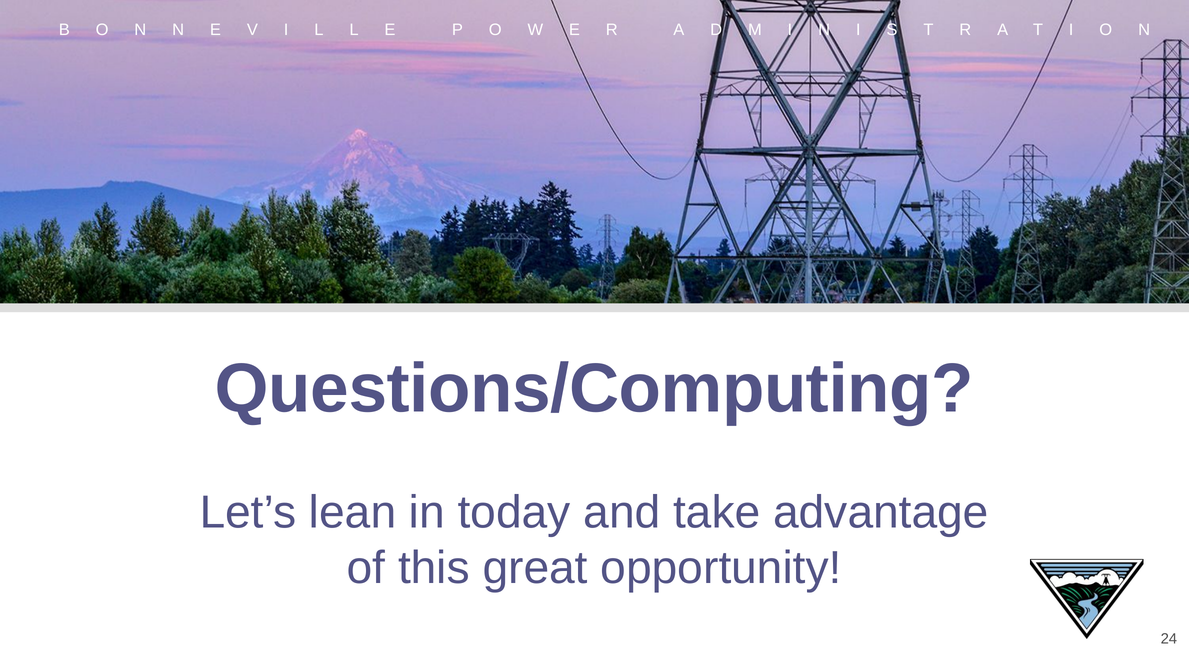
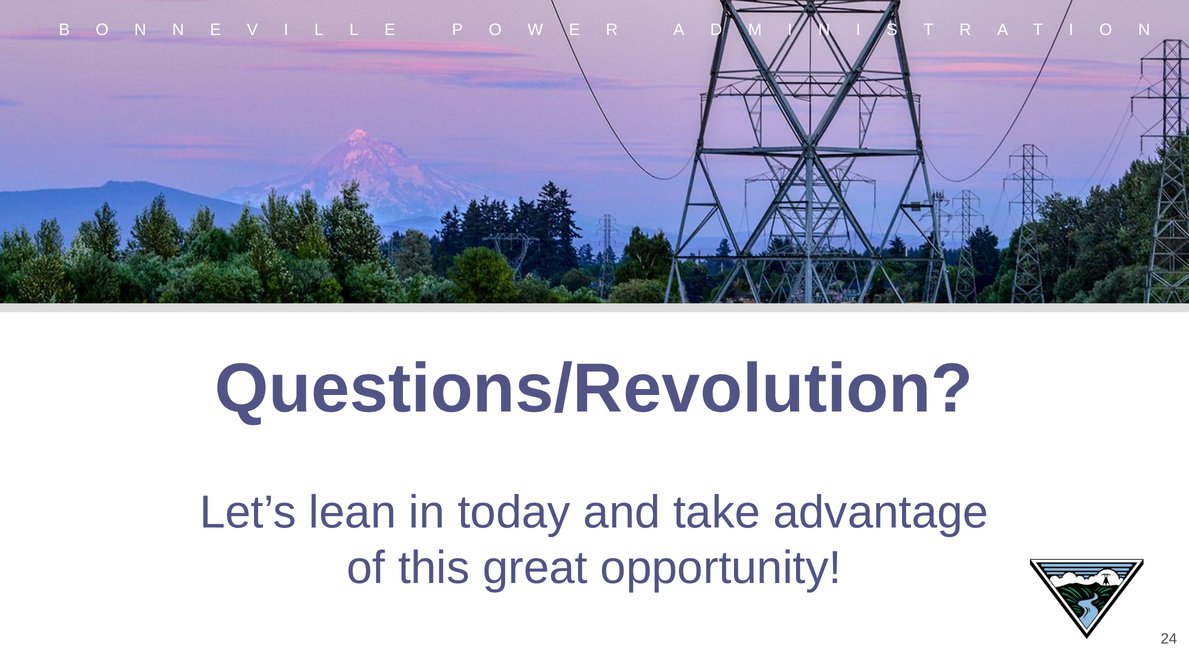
Questions/Computing: Questions/Computing -> Questions/Revolution (594, 389)
